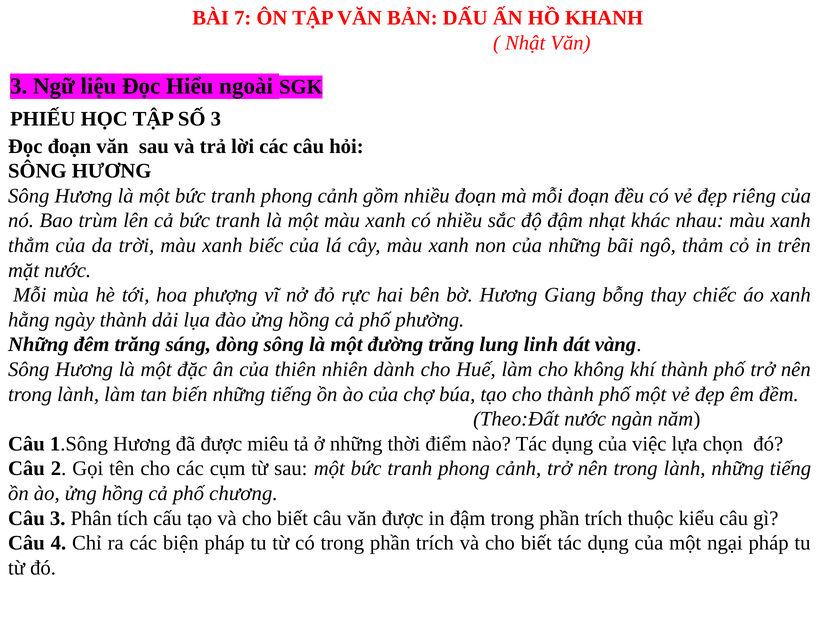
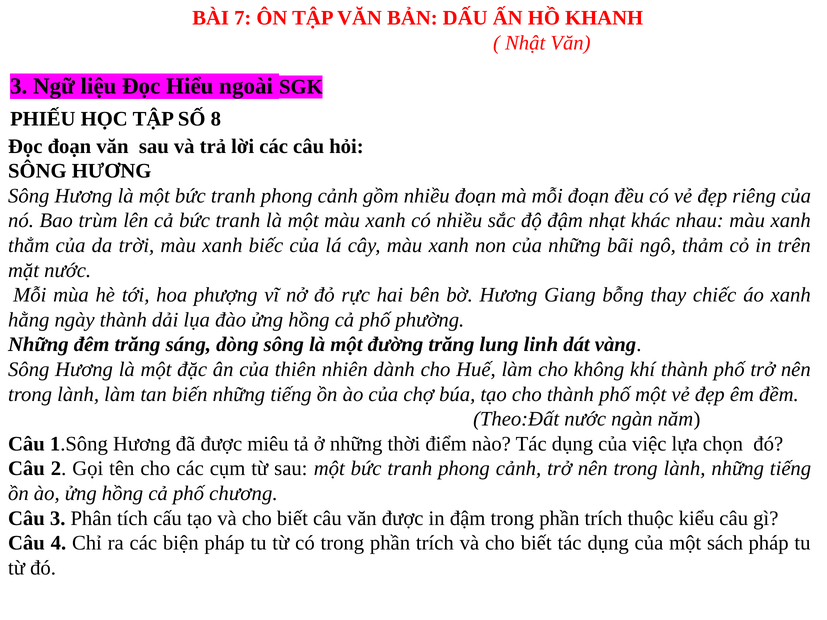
SỐ 3: 3 -> 8 (216, 119)
ngại: ngại -> sách (725, 543)
